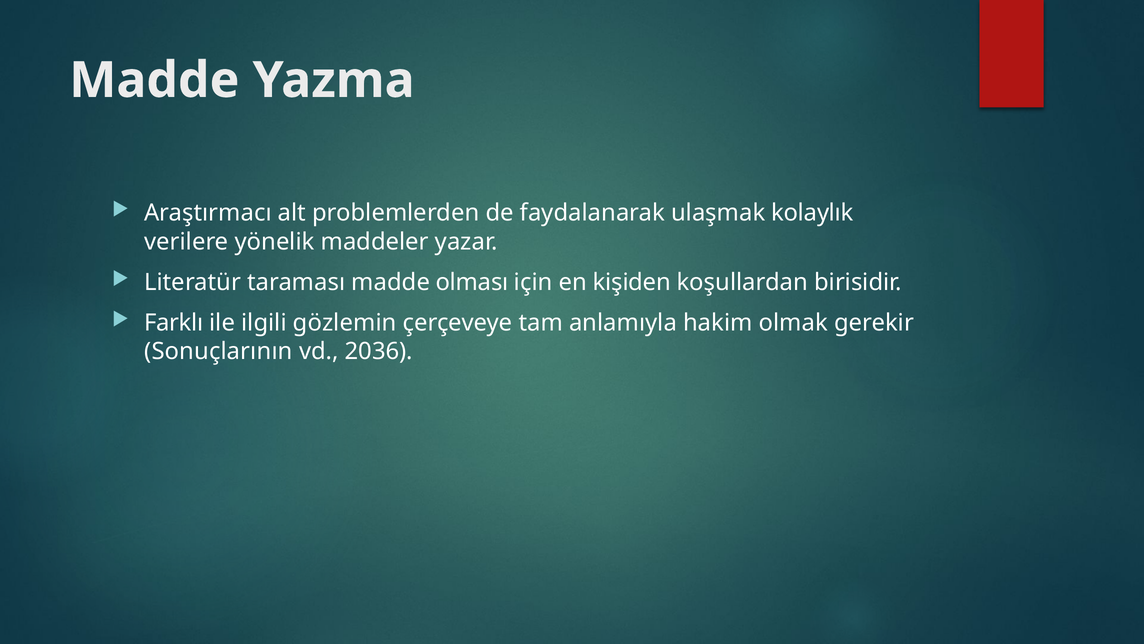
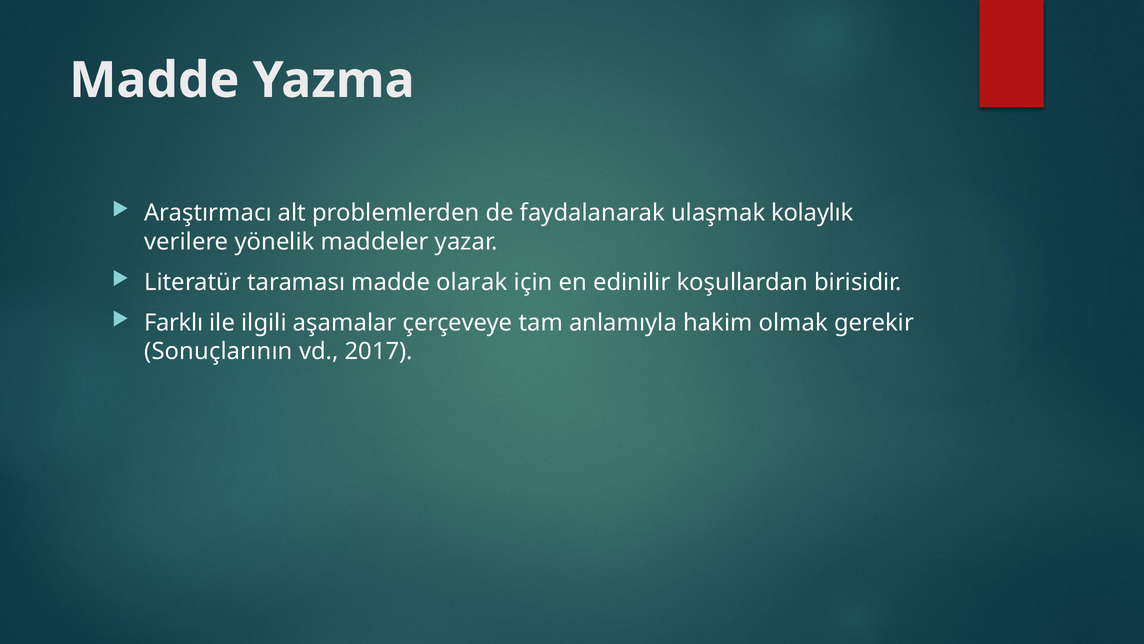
olması: olması -> olarak (472, 282)
kişiden: kişiden -> edinilir (632, 282)
gözlemin: gözlemin -> aşamalar (345, 323)
2036: 2036 -> 2017 (379, 351)
